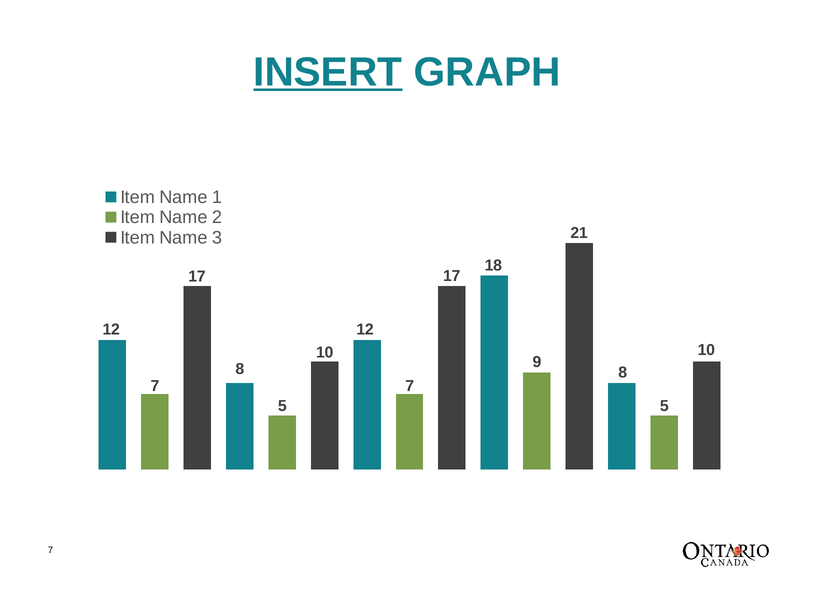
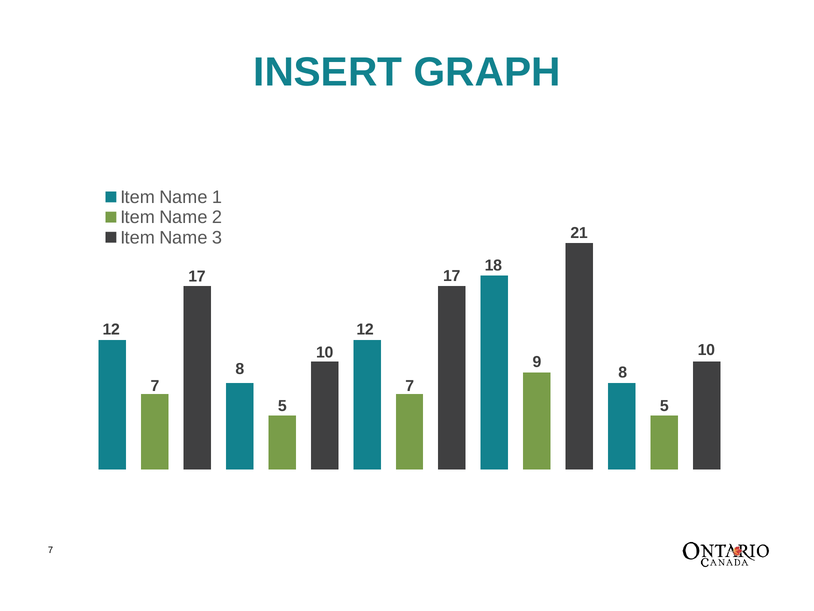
INSERT underline: present -> none (328, 72)
